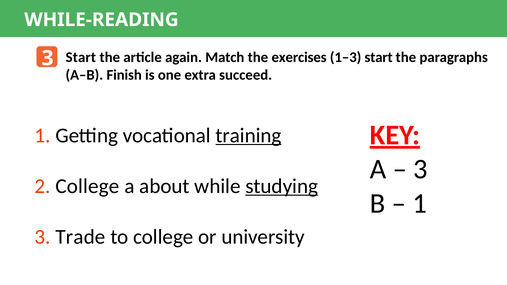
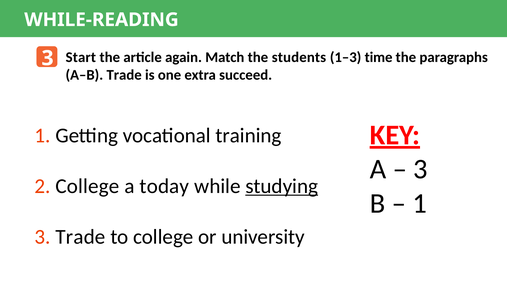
exercises: exercises -> students (299, 57)
1–3 start: start -> time (379, 57)
A–B Finish: Finish -> Trade (124, 75)
training underline: present -> none (249, 136)
about: about -> today (164, 186)
